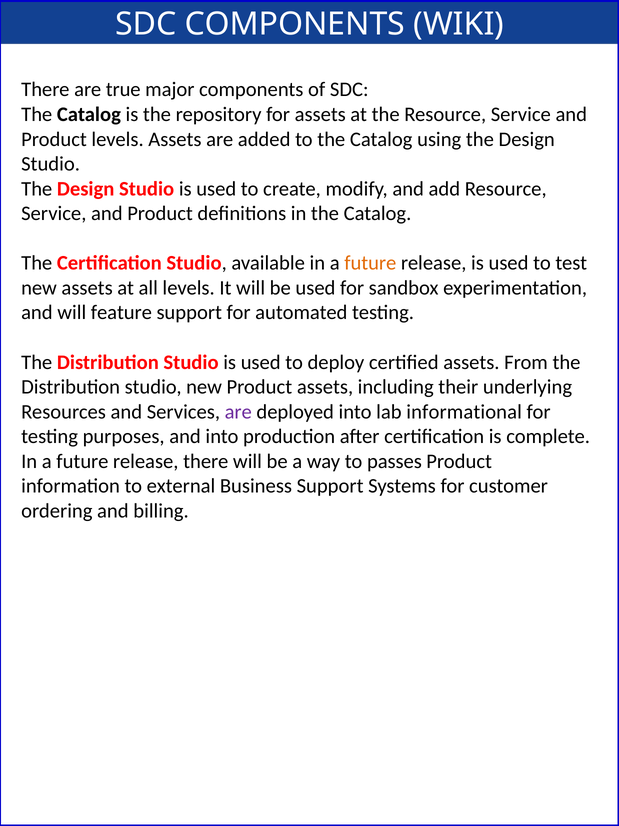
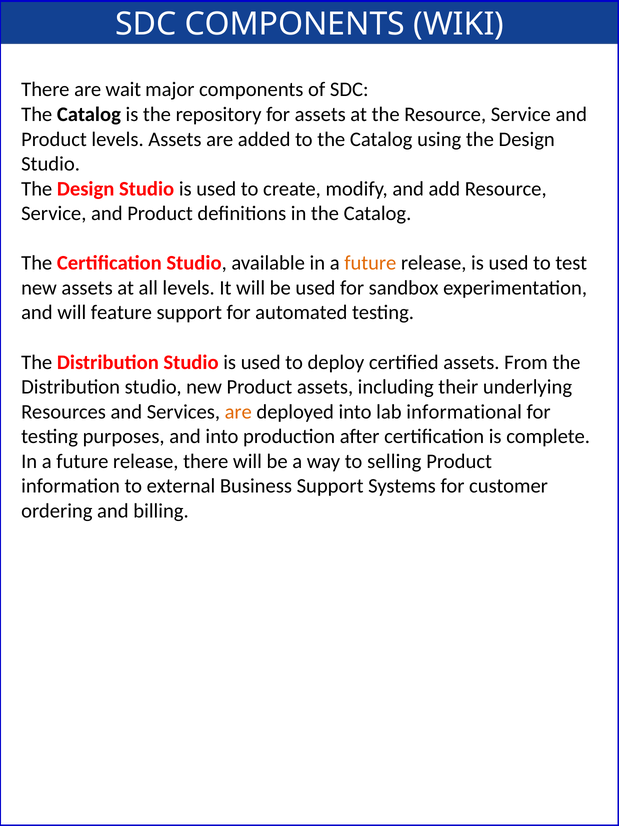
true: true -> wait (123, 90)
are colour: purple -> orange (238, 411)
passes: passes -> selling (394, 461)
